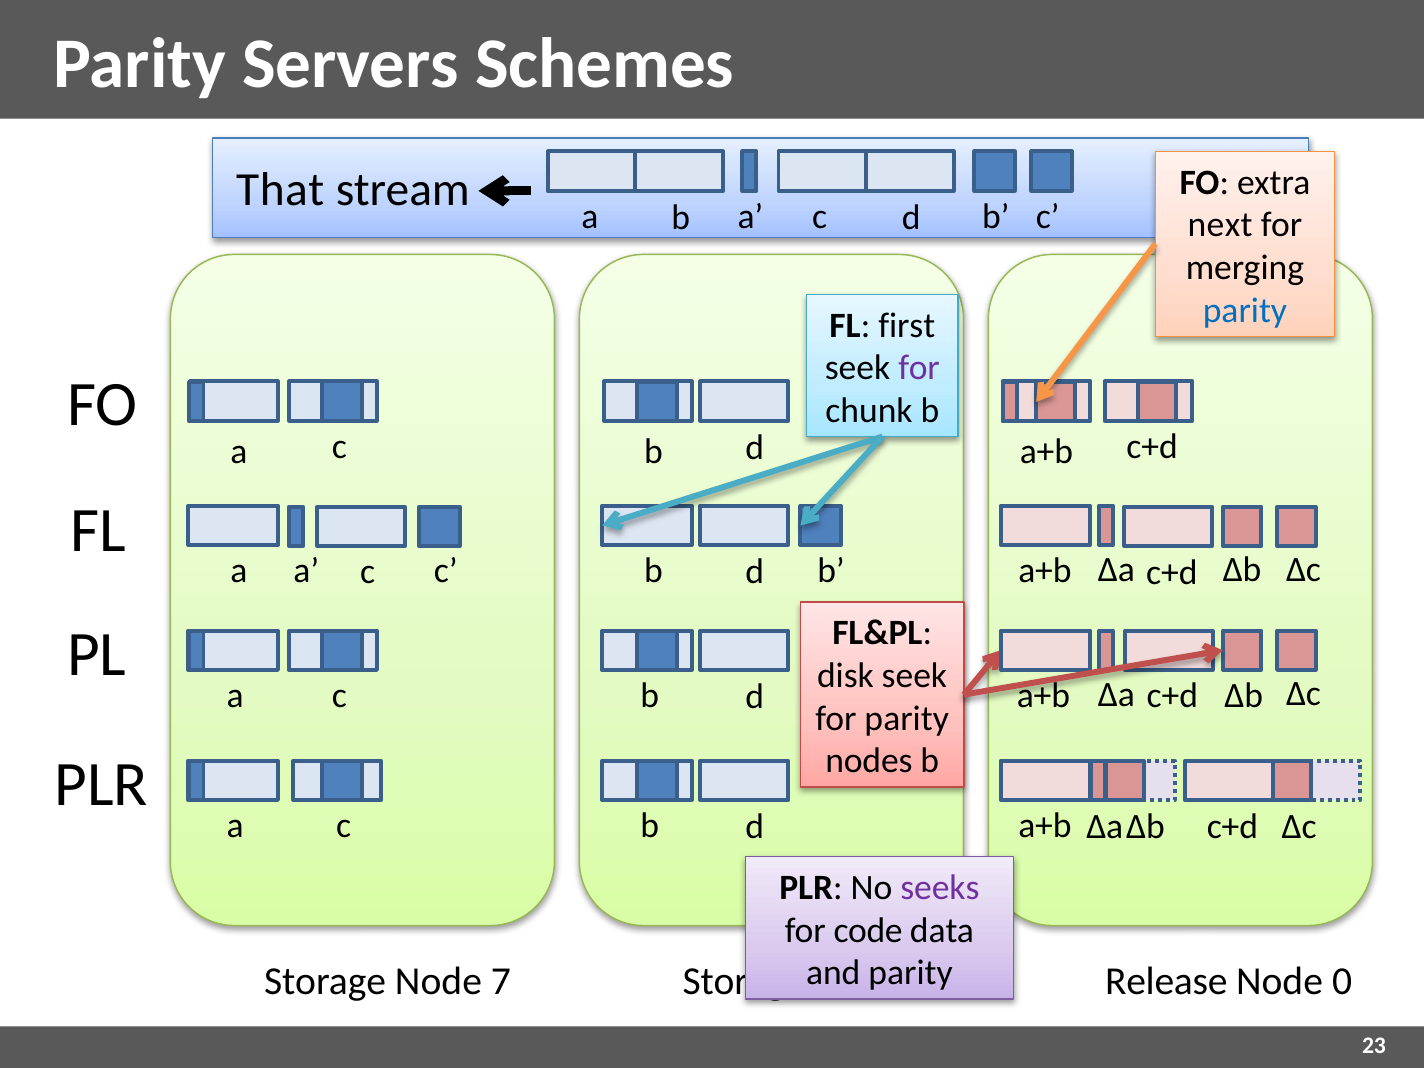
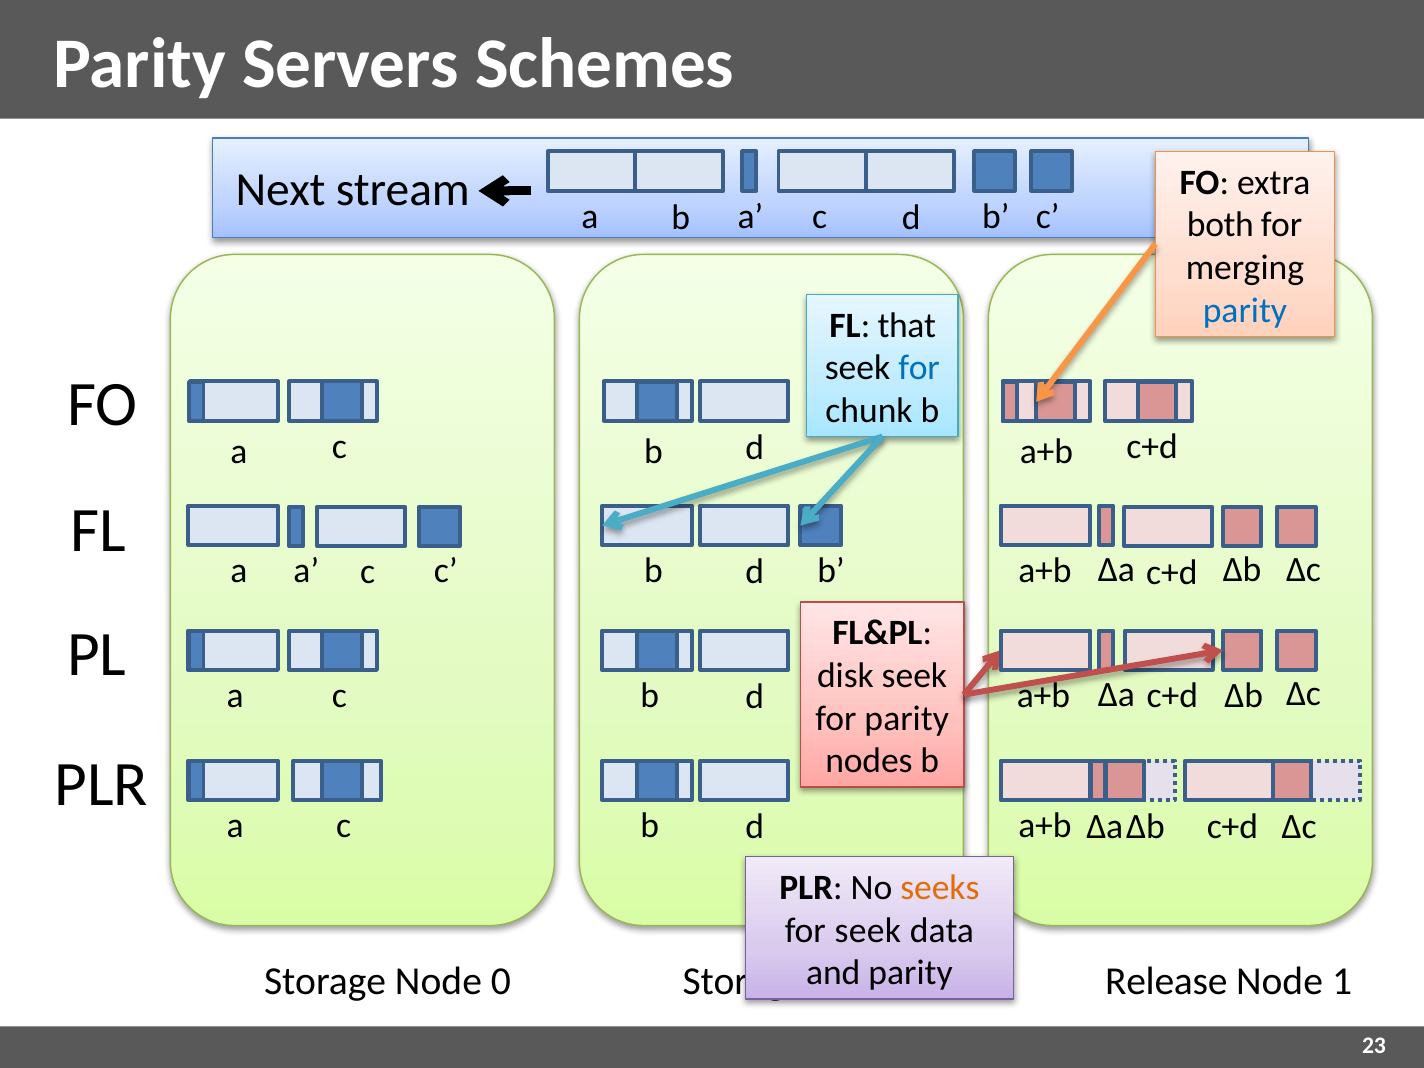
That: That -> Next (281, 190)
next: next -> both (1220, 225)
first: first -> that (907, 325)
for colour: purple -> blue (919, 368)
seeks colour: purple -> orange (940, 888)
for code: code -> seek (868, 930)
7: 7 -> 0 (501, 982)
0: 0 -> 1 (1342, 982)
